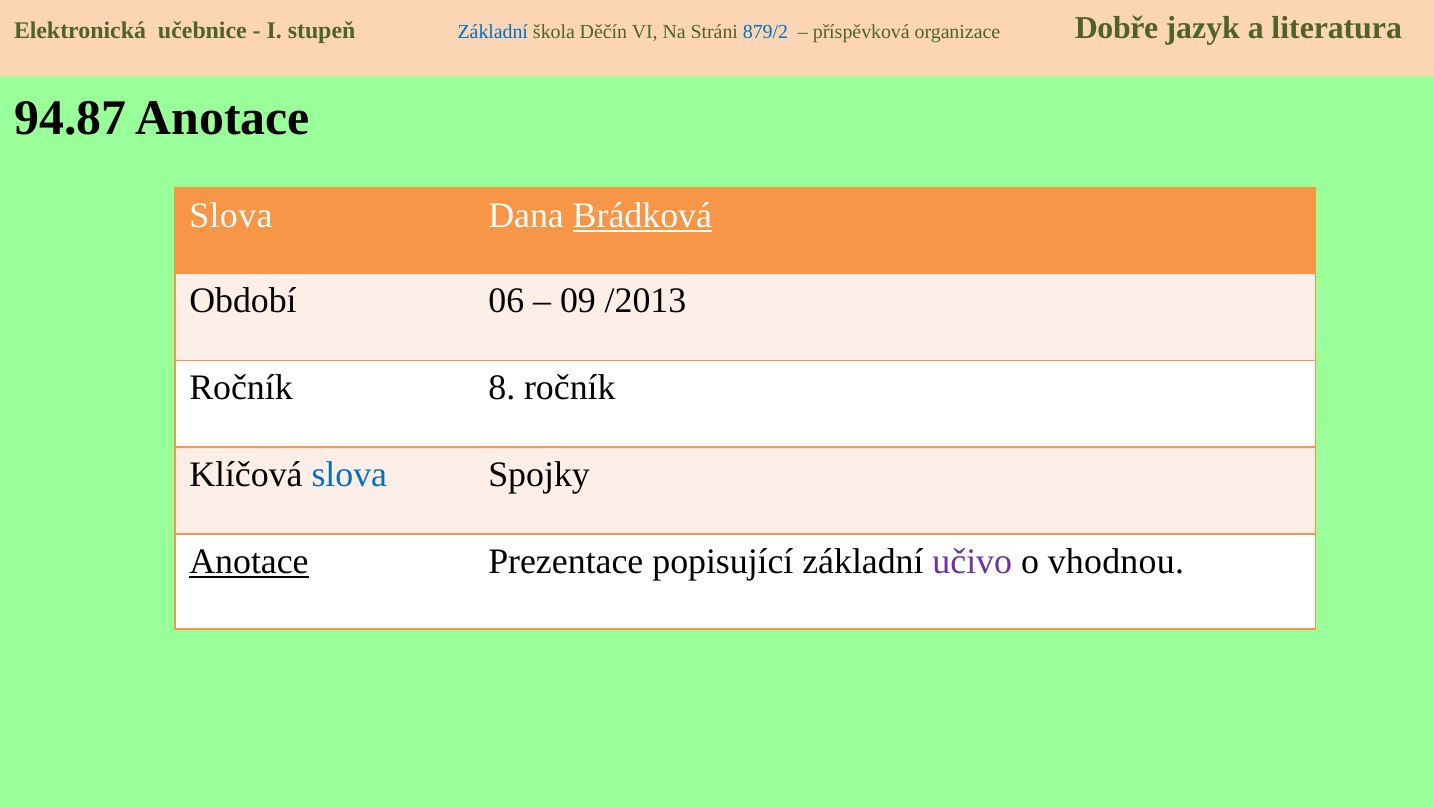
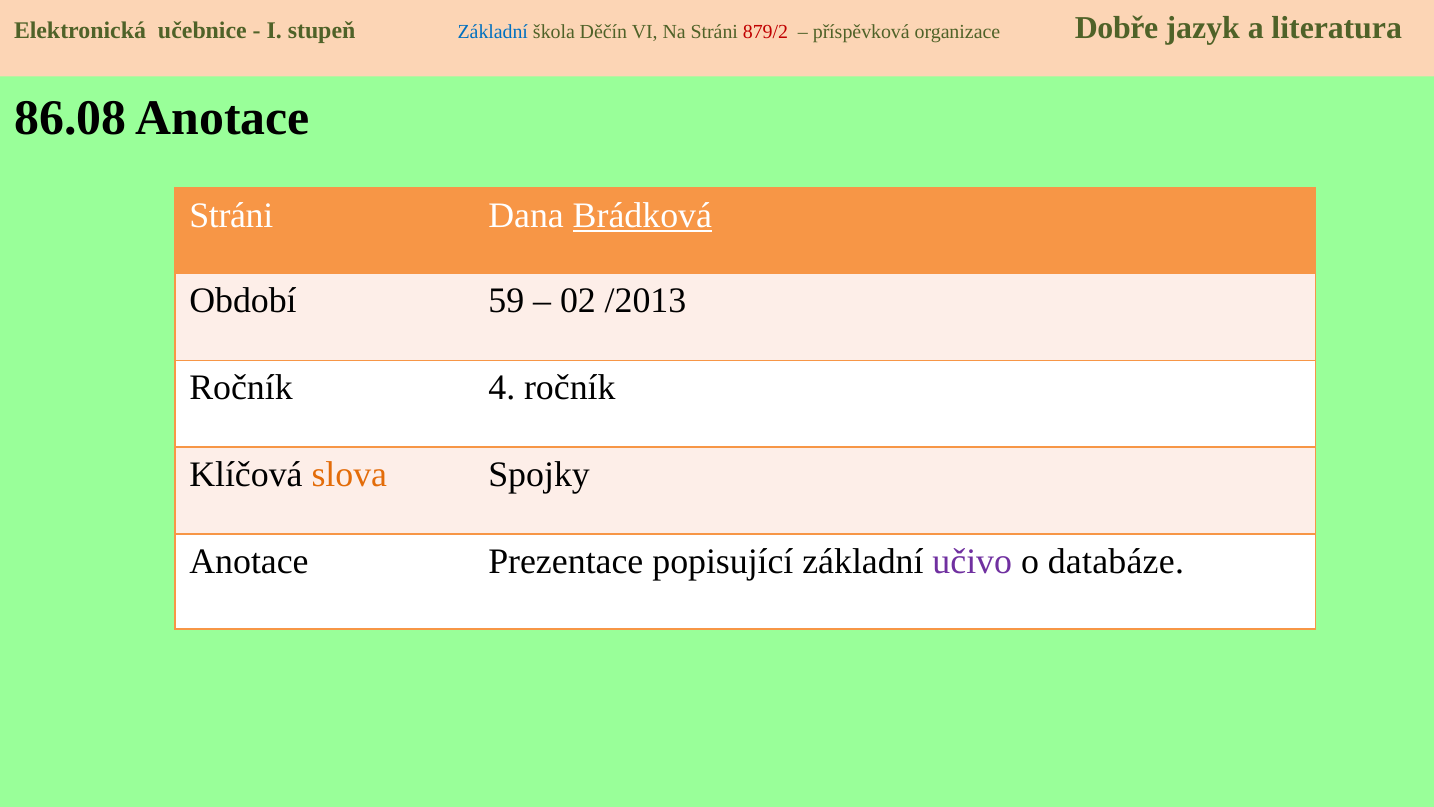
879/2 colour: blue -> red (765, 32)
94.87: 94.87 -> 86.08 (70, 118)
Slova: Slova -> Stráni (231, 215)
06: 06 -> 59 (506, 301)
09: 09 -> 02 (578, 301)
8: 8 -> 4 (502, 388)
slova colour: blue -> orange (349, 474)
Anotace underline: present -> none (249, 561)
vhodnou: vhodnou -> databáze (1116, 561)
